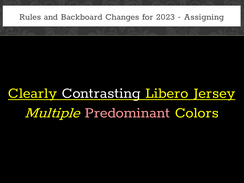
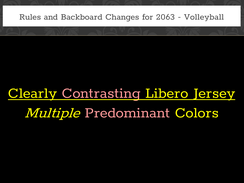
2023: 2023 -> 2063 (165, 17)
Assigning: Assigning -> Volleyball (204, 17)
Contrasting colour: white -> pink (101, 93)
